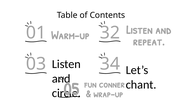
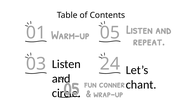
01 32: 32 -> 05 (110, 33)
34: 34 -> 24 (110, 64)
